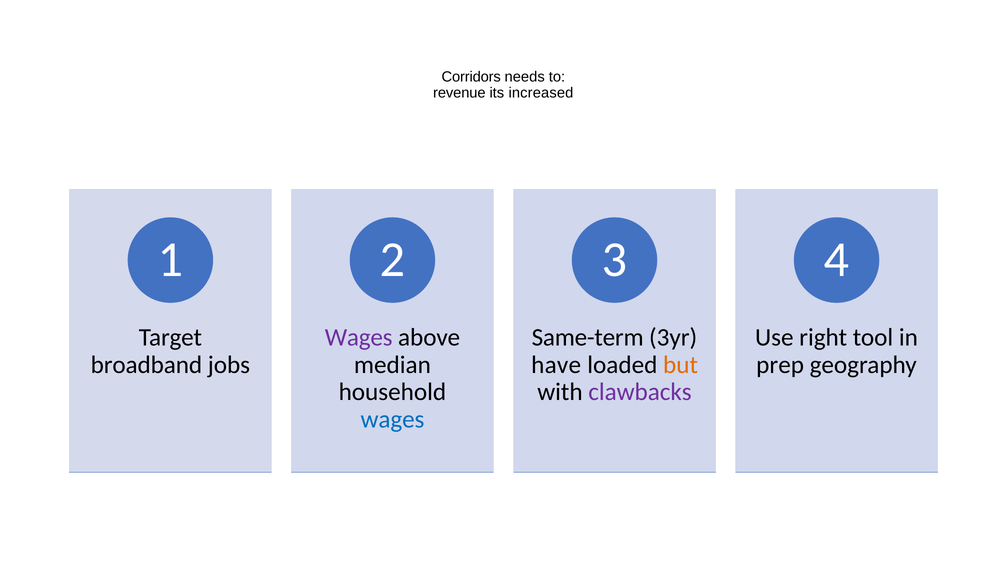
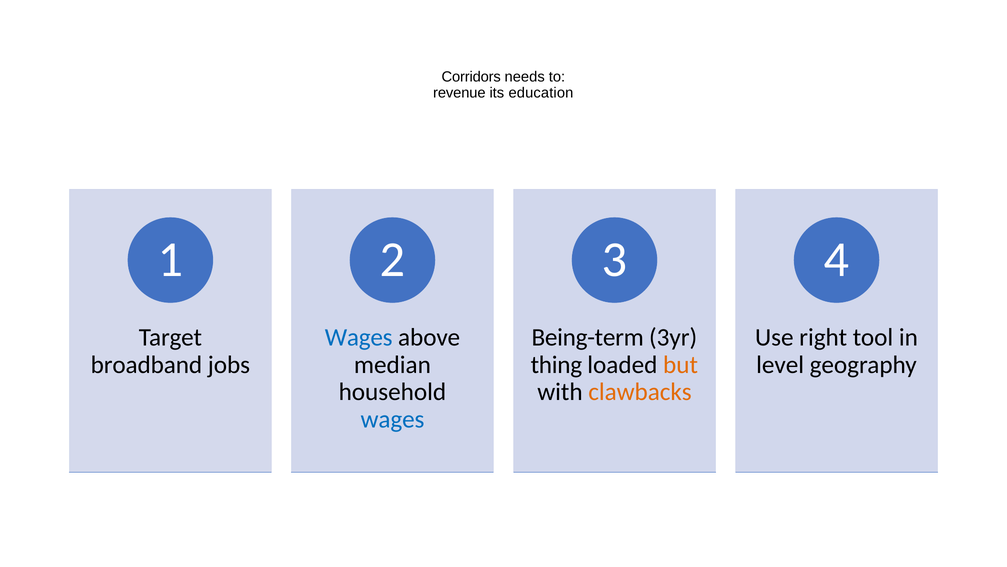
increased: increased -> education (541, 93)
Wages colour: purple -> blue (359, 337)
Same-term: Same-term -> Being-term (588, 337)
have: have -> thing (556, 364)
prep: prep -> level (780, 364)
clawbacks colour: purple -> orange (640, 392)
